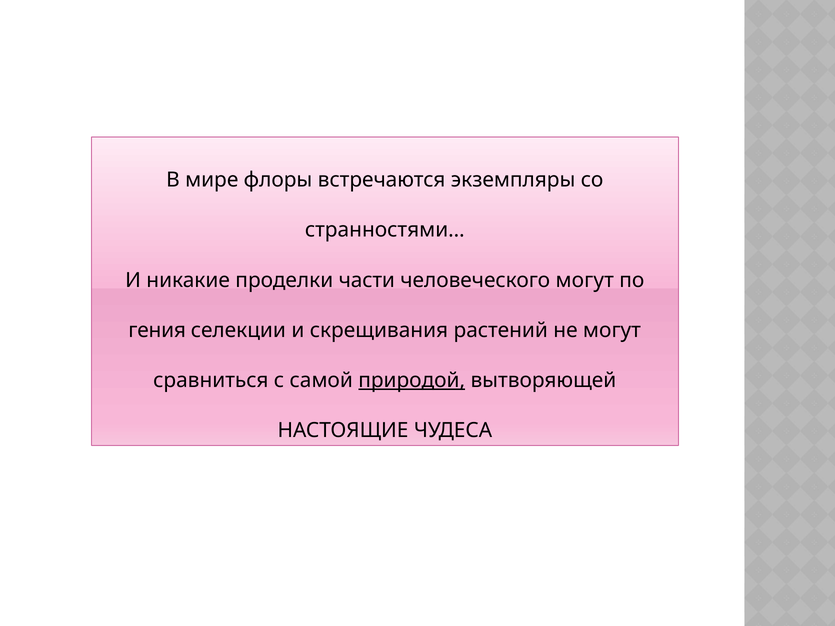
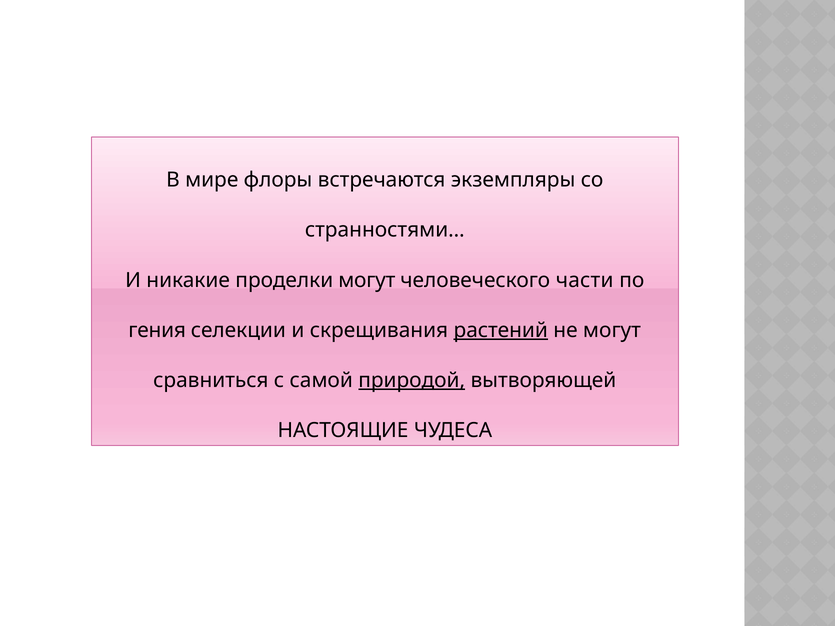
проделки части: части -> могут (367, 280)
человеческого могут: могут -> части (585, 280)
растений underline: none -> present (501, 330)
